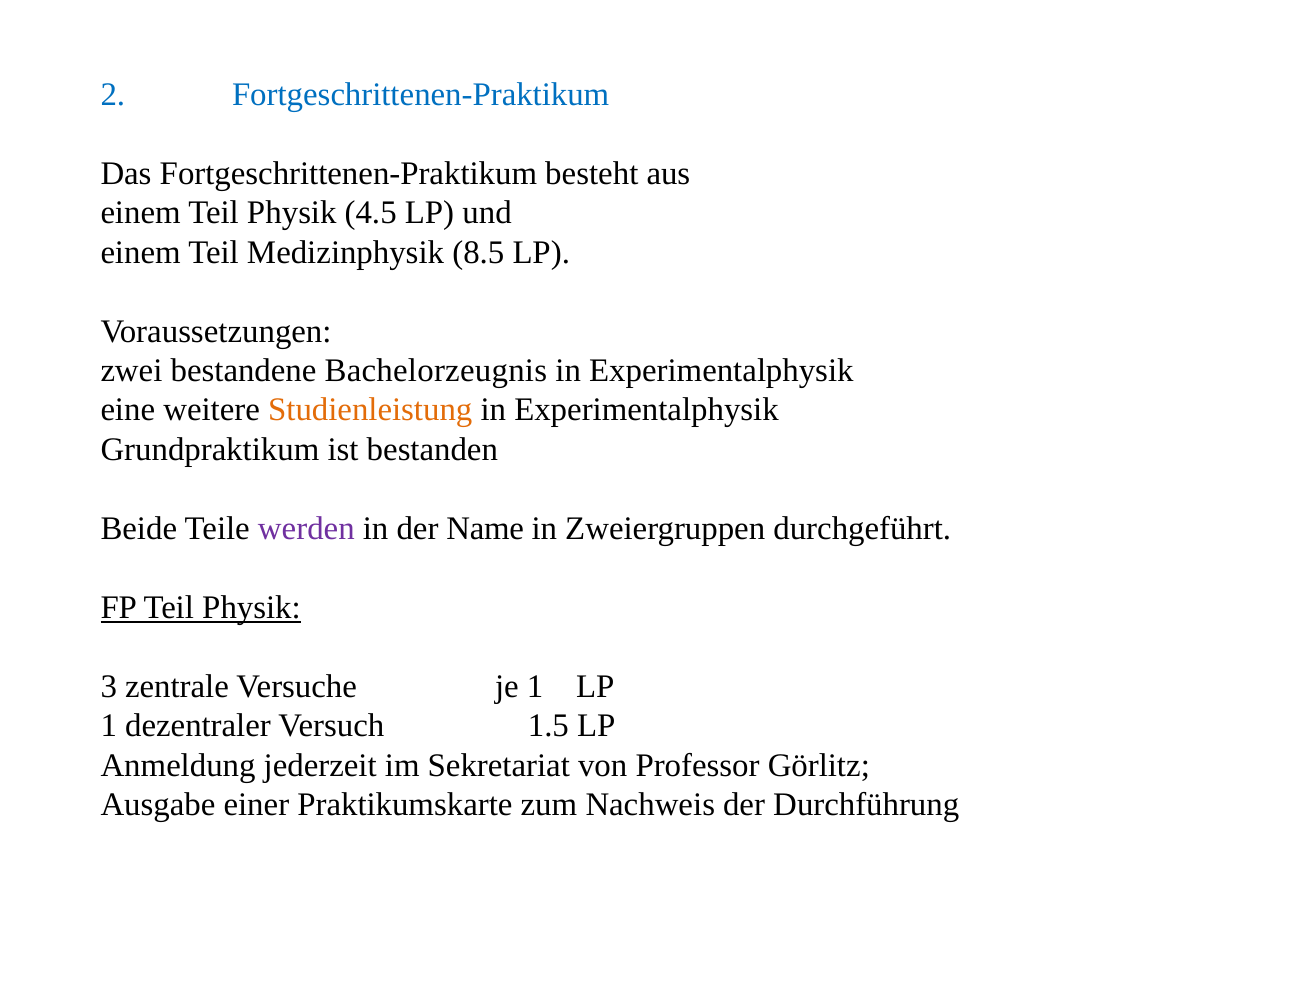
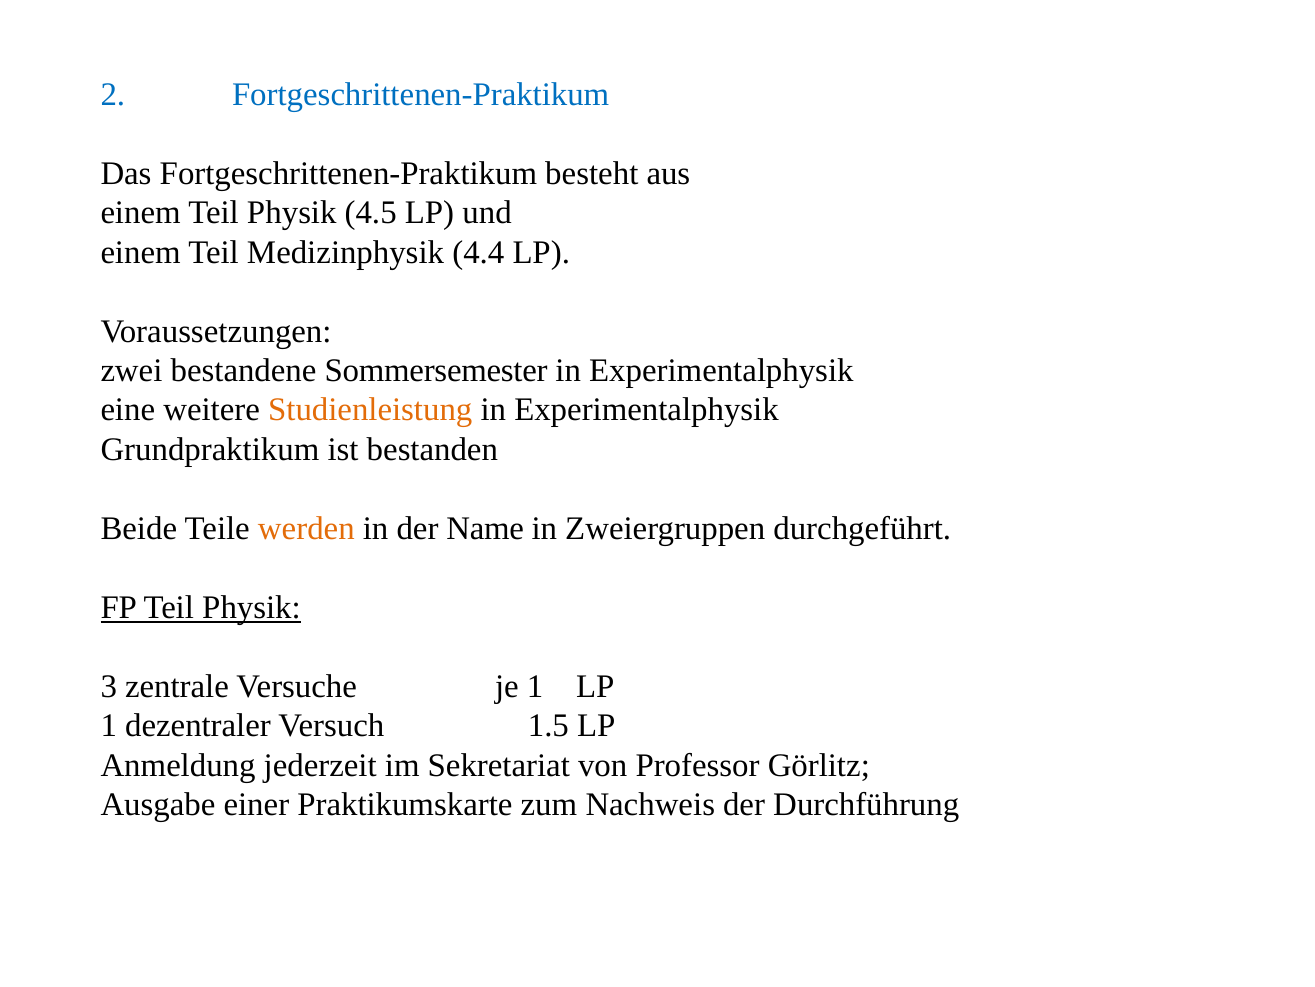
8.5: 8.5 -> 4.4 (478, 252)
Bachelorzeugnis: Bachelorzeugnis -> Sommersemester (436, 370)
werden colour: purple -> orange (306, 528)
